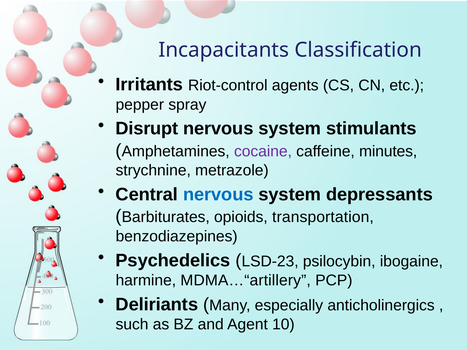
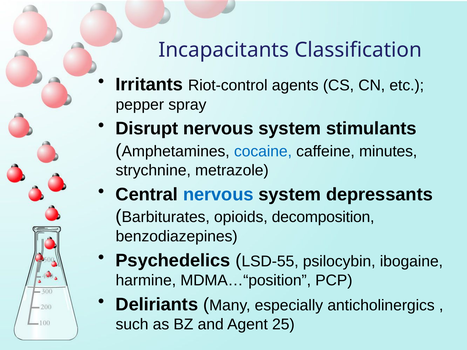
cocaine colour: purple -> blue (263, 151)
transportation: transportation -> decomposition (323, 217)
LSD-23: LSD-23 -> LSD-55 (270, 261)
MDMA…“artillery: MDMA…“artillery -> MDMA…“position (246, 281)
10: 10 -> 25 (283, 325)
